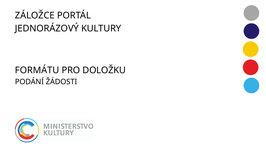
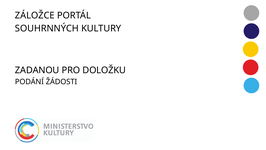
JEDNORÁZOVÝ: JEDNORÁZOVÝ -> SOUHRNNÝCH (47, 28)
FORMÁTU: FORMÁTU -> ZADANOU (37, 70)
